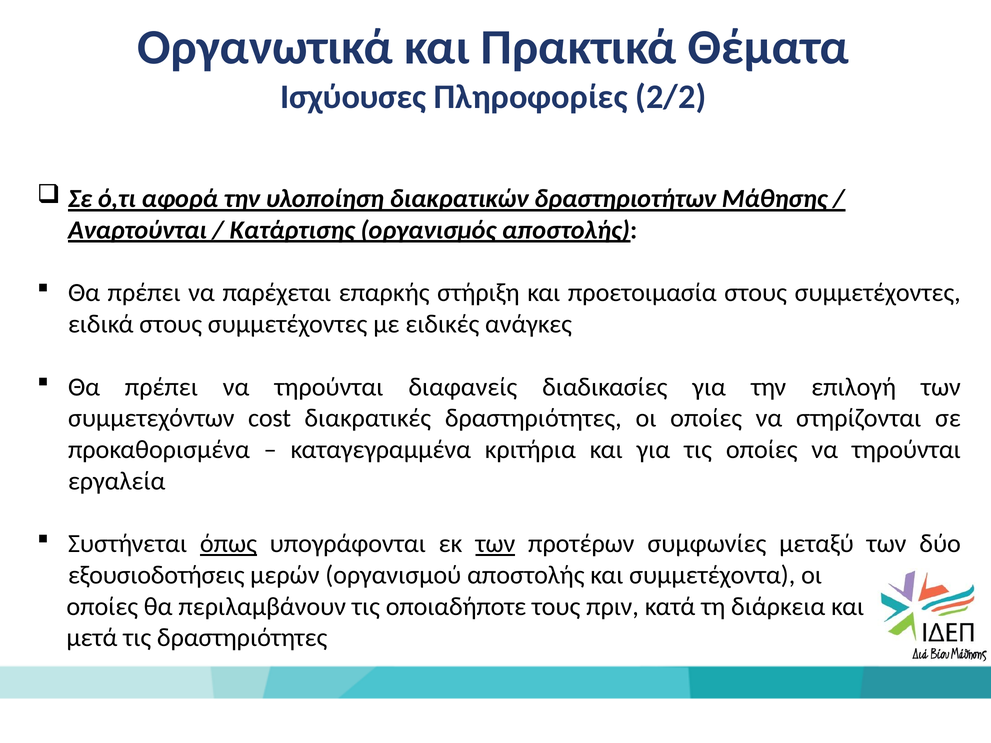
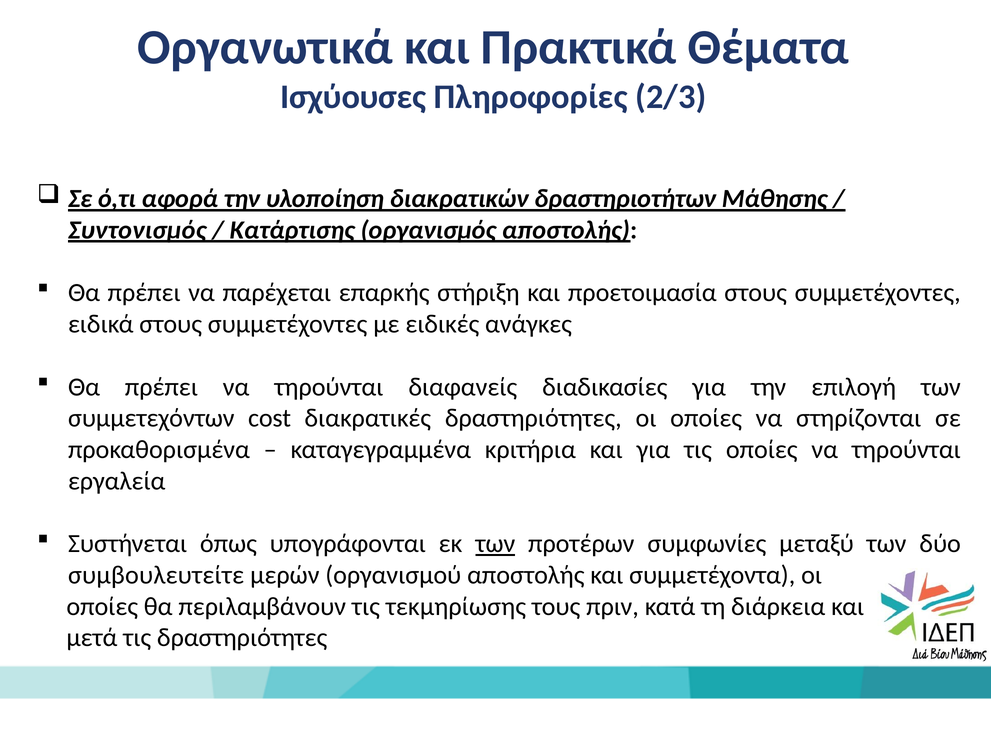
2/2: 2/2 -> 2/3 (671, 97)
Αναρτούνται: Αναρτούνται -> Συντονισμός (137, 230)
όπως underline: present -> none (228, 544)
εξουσιοδοτήσεις: εξουσιοδοτήσεις -> συμβουλευτείτε (156, 575)
οποιαδήποτε: οποιαδήποτε -> τεκμηρίωσης (456, 607)
